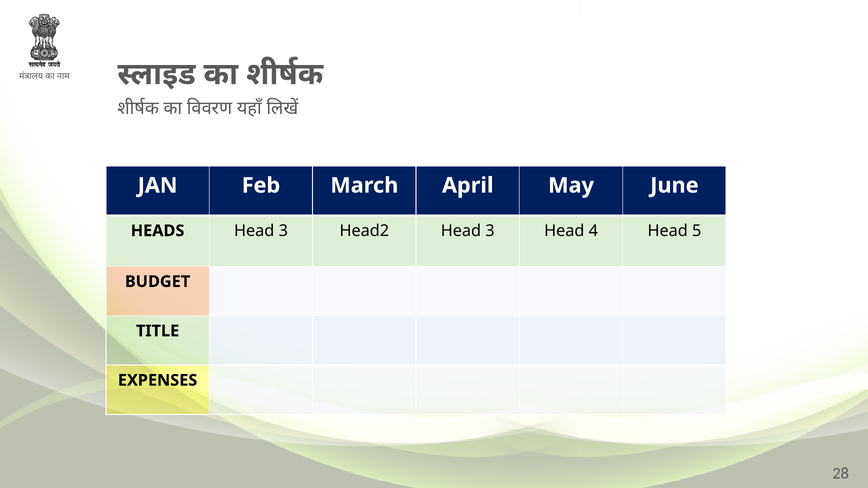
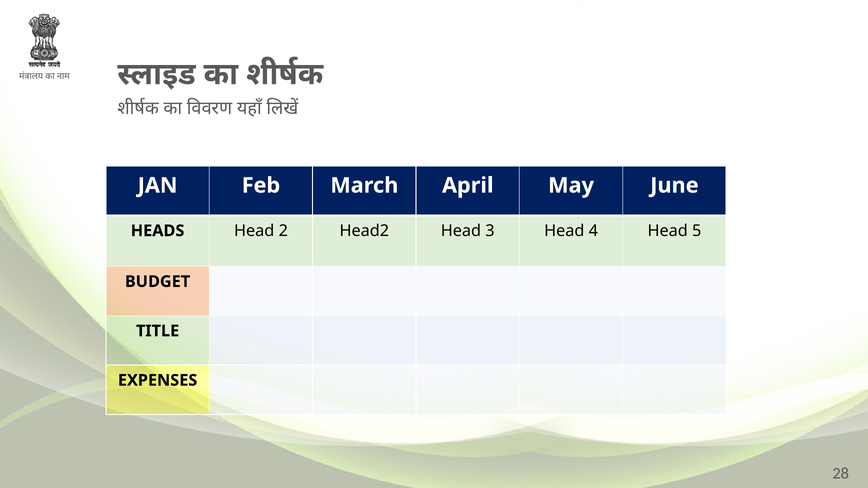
HEADS Head 3: 3 -> 2 (283, 231)
